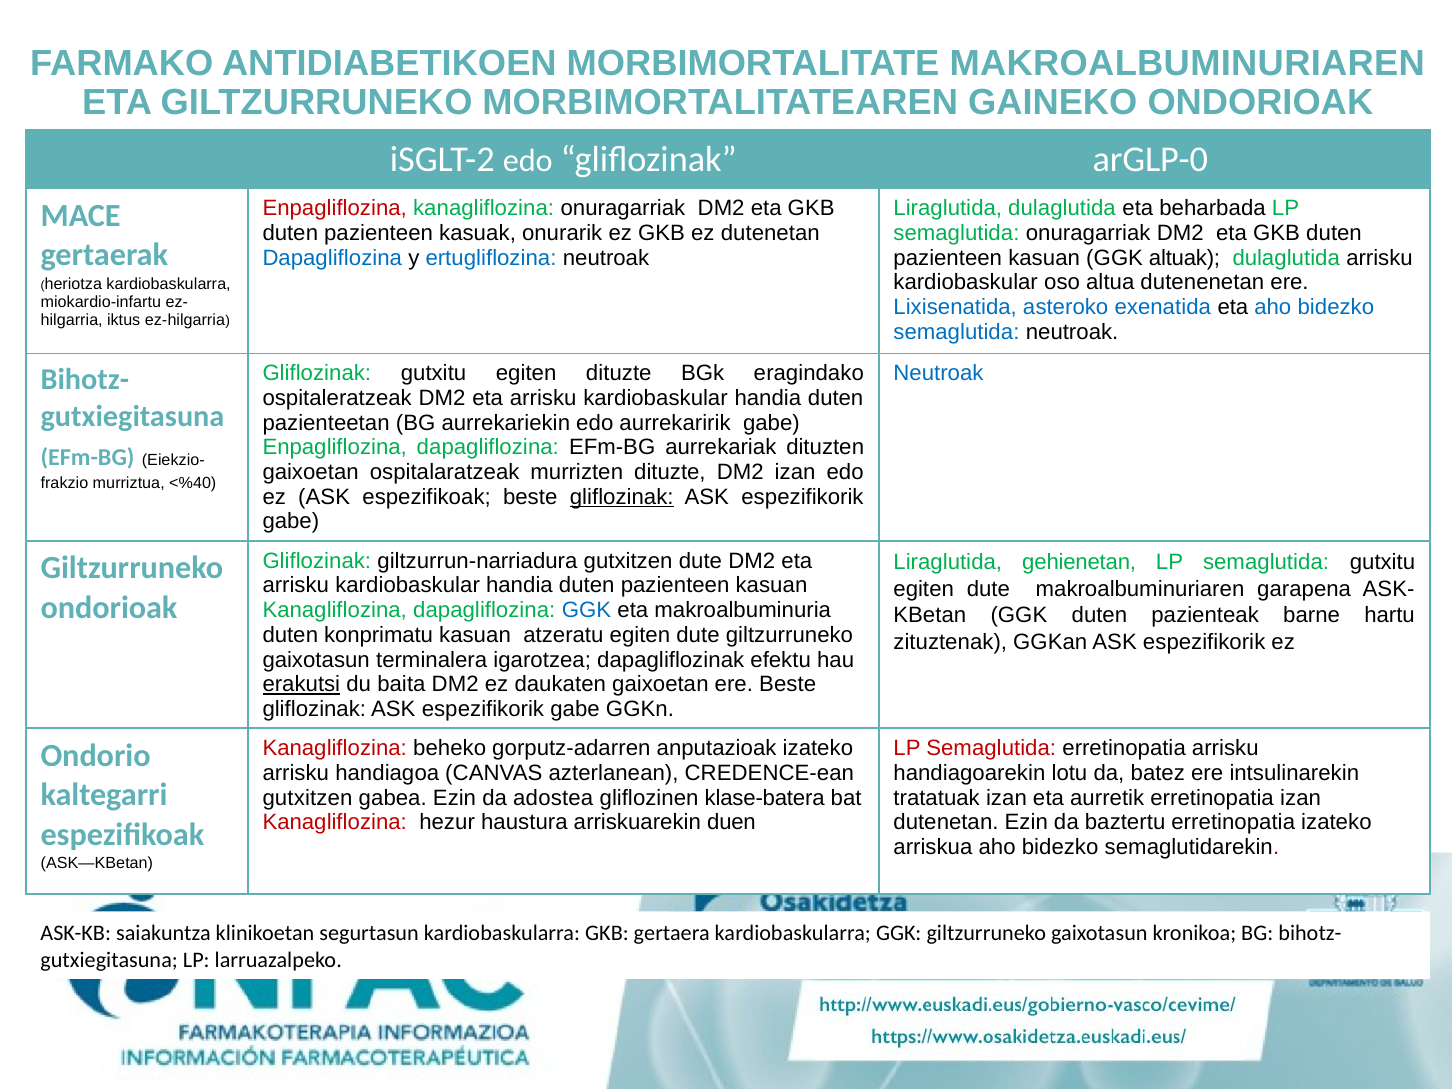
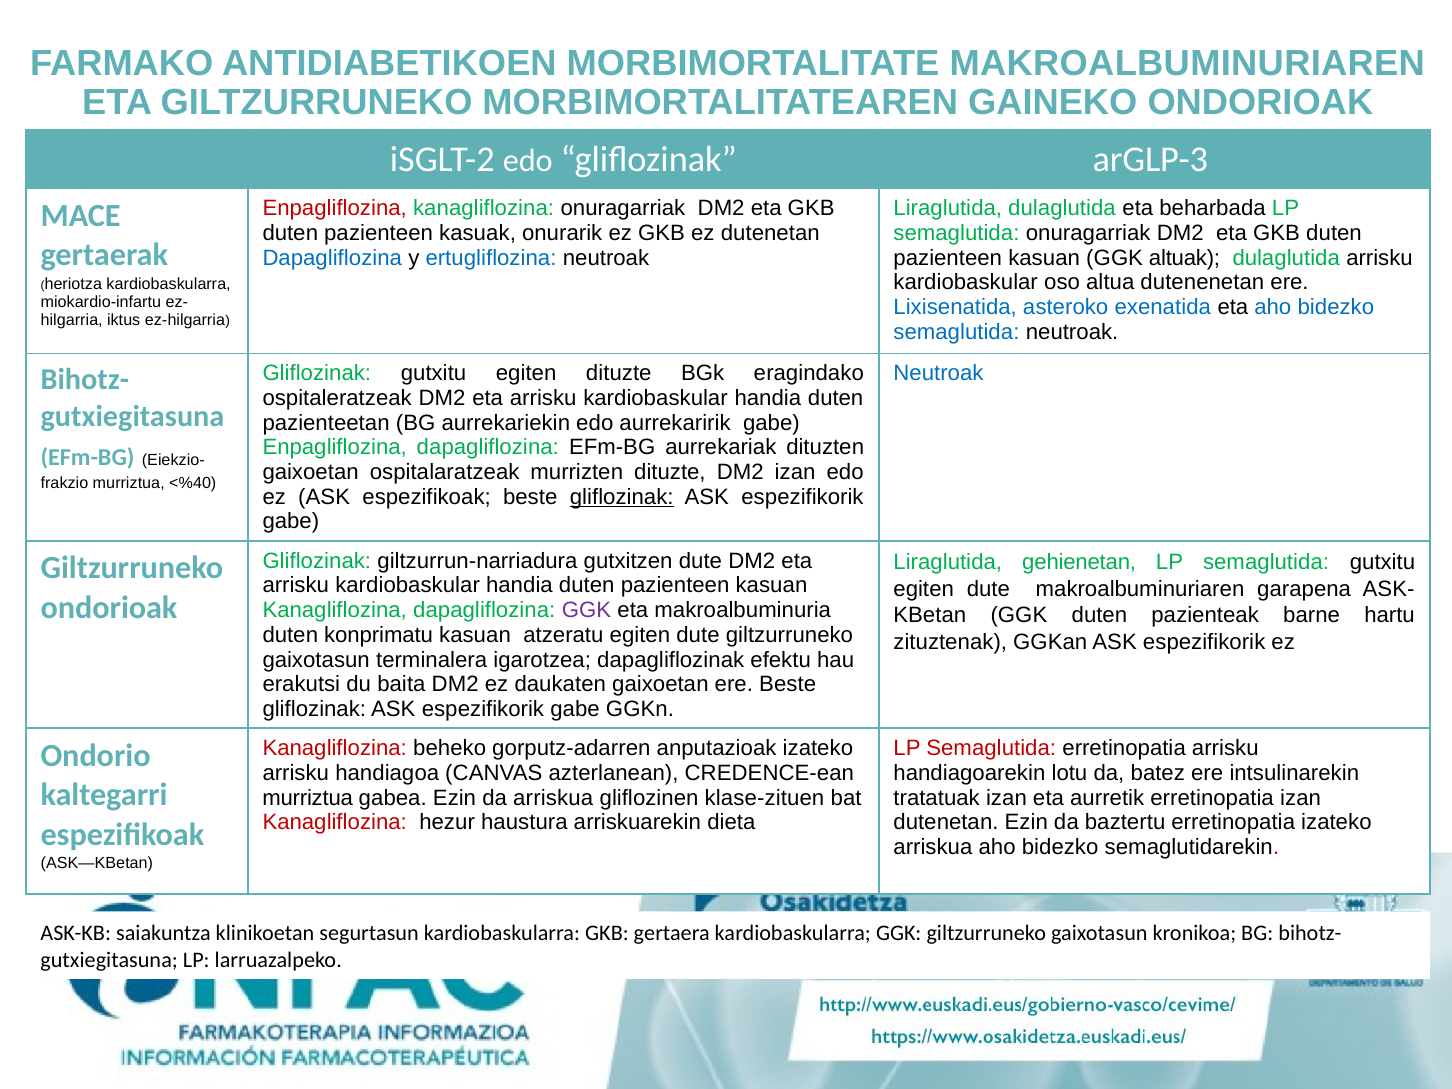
arGLP-0: arGLP-0 -> arGLP-3 (1150, 160)
GGK colour: blue -> purple (587, 610)
erakutsi underline: present -> none (301, 684)
gutxitzen: gutxitzen -> murriztua (308, 798)
da adostea: adostea -> arriskua (553, 798)
klase-batera: klase-batera -> klase-zituen (765, 798)
duen: duen -> dieta (731, 822)
